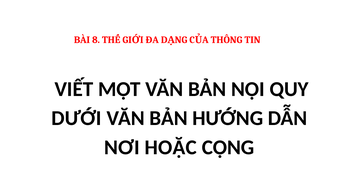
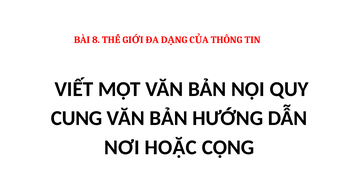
DƯỚI: DƯỚI -> CUNG (77, 118)
